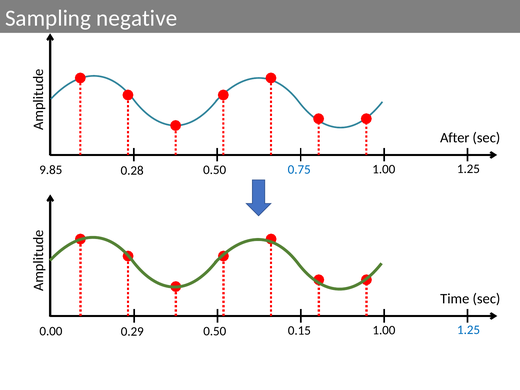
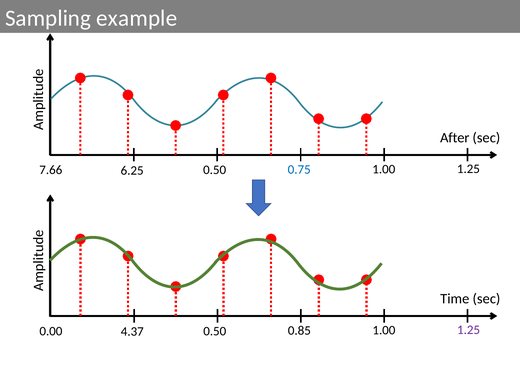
negative: negative -> example (137, 18)
9.85: 9.85 -> 7.66 (51, 170)
0.28: 0.28 -> 6.25 (132, 170)
0.29: 0.29 -> 4.37 (132, 331)
0.15: 0.15 -> 0.85 (299, 331)
1.25 colour: blue -> purple (469, 330)
